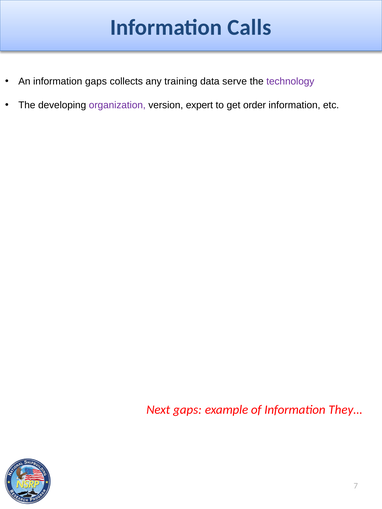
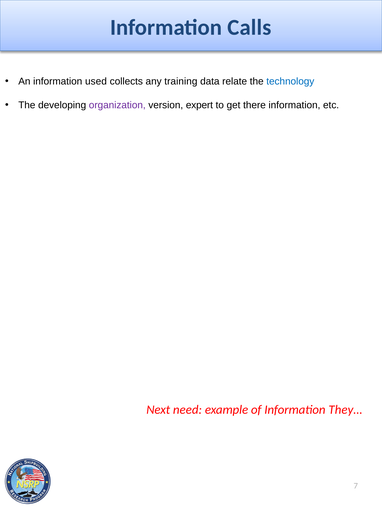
information gaps: gaps -> used (96, 81)
serve: serve -> relate (235, 81)
technology colour: purple -> blue (290, 81)
order: order -> there (254, 105)
Next gaps: gaps -> need (187, 410)
